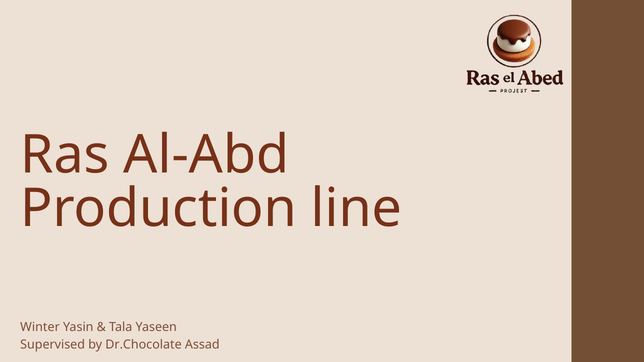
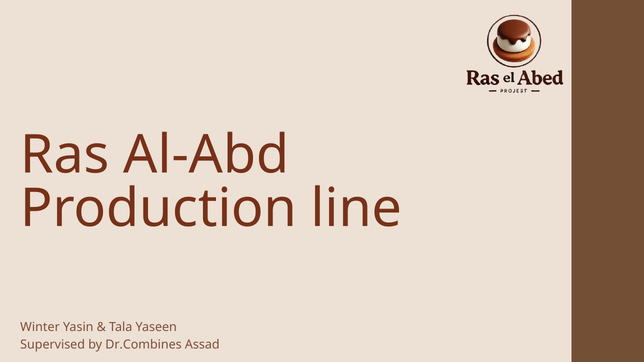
Dr.Chocolate: Dr.Chocolate -> Dr.Combines (144, 345)
